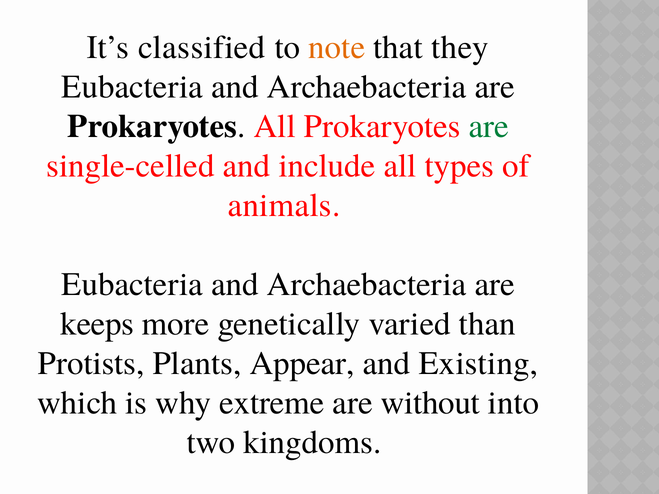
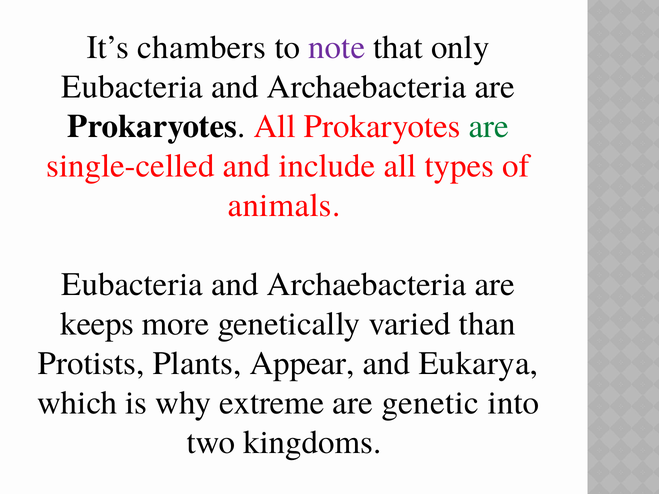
classified: classified -> chambers (202, 47)
note colour: orange -> purple (337, 47)
they: they -> only (460, 47)
Existing: Existing -> Eukarya (478, 364)
without: without -> genetic (430, 403)
